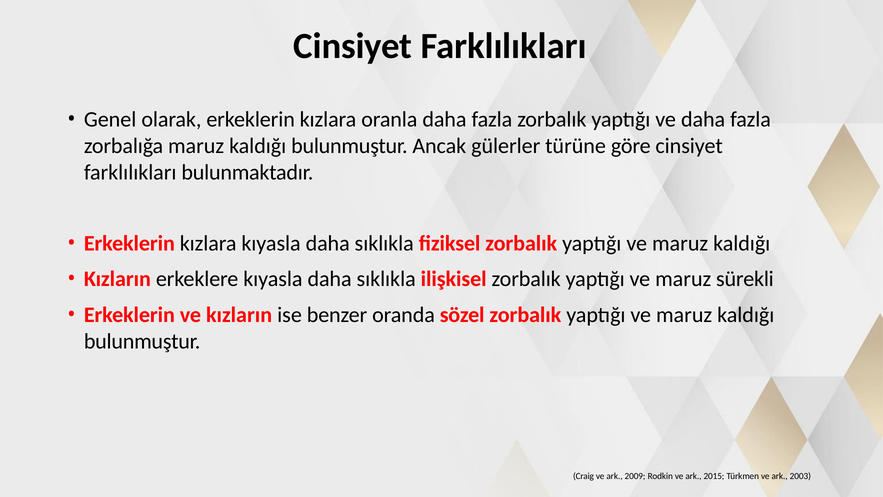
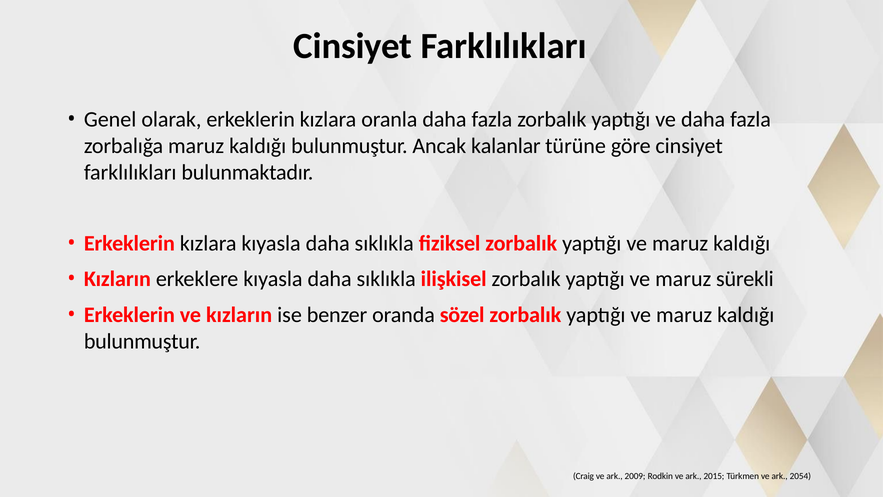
gülerler: gülerler -> kalanlar (506, 146)
2003: 2003 -> 2054 (800, 476)
